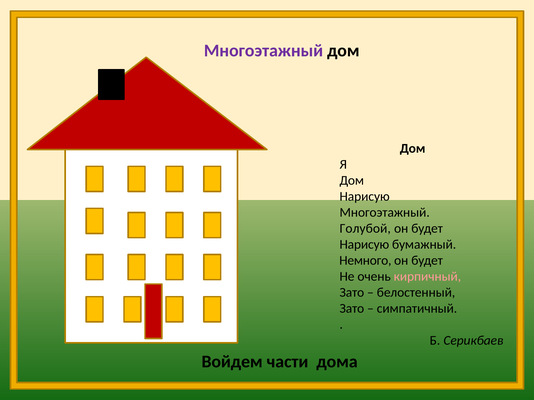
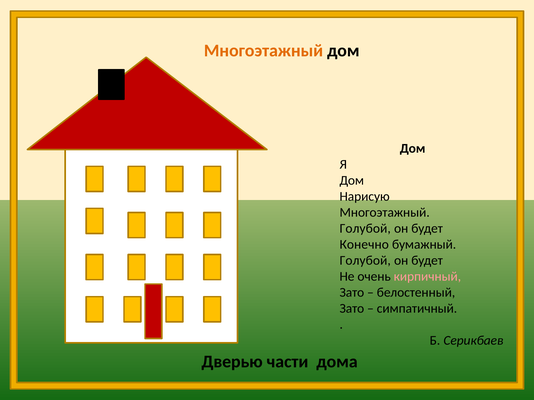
Многоэтажный colour: purple -> orange (264, 51)
Нарисую: Нарисую -> Конечно (364, 245)
Немного: Немного -> Голубой (365, 261)
Войдем: Войдем -> Дверью (232, 362)
